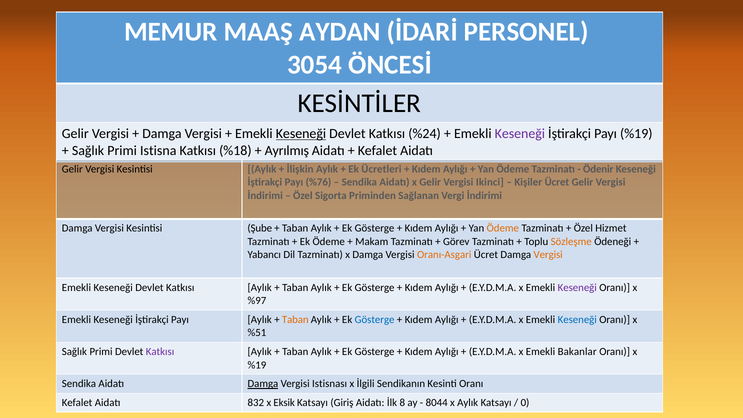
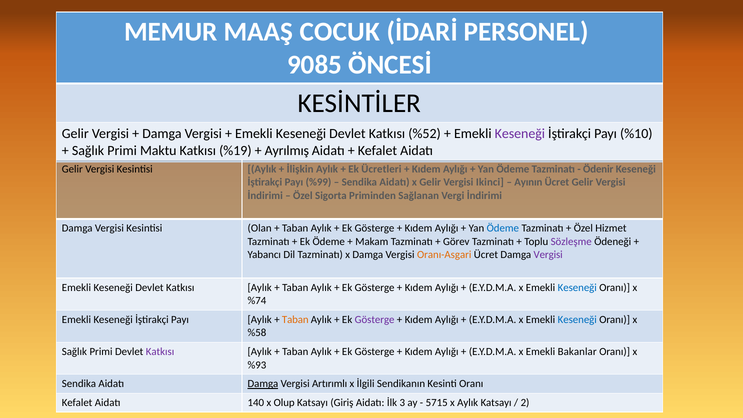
AYDAN: AYDAN -> COCUK (340, 32)
3054: 3054 -> 9085 (315, 65)
Keseneği underline: present -> none (301, 134)
%24: %24 -> %52 (425, 134)
Payı %19: %19 -> %10 (636, 134)
Istisna: Istisna -> Maktu (158, 151)
%18: %18 -> %19 (235, 151)
%76: %76 -> %99 (318, 182)
Kişiler: Kişiler -> Ayının (528, 182)
Şube: Şube -> Olan (260, 228)
Ödeme colour: orange -> blue (503, 228)
Sözleşme colour: orange -> purple (571, 241)
Vergisi colour: orange -> purple (548, 255)
Keseneği colour: purple -> blue (577, 287)
%97: %97 -> %74 (257, 301)
Gösterge colour: blue -> purple (375, 320)
%51: %51 -> %58 (257, 333)
%19: %19 -> %93 (257, 365)
Istisnası: Istisnası -> Artırımlı (330, 384)
832: 832 -> 140 (256, 403)
Eksik: Eksik -> Olup (284, 403)
8: 8 -> 3 (402, 403)
8044: 8044 -> 5715 (437, 403)
0: 0 -> 2 (525, 403)
